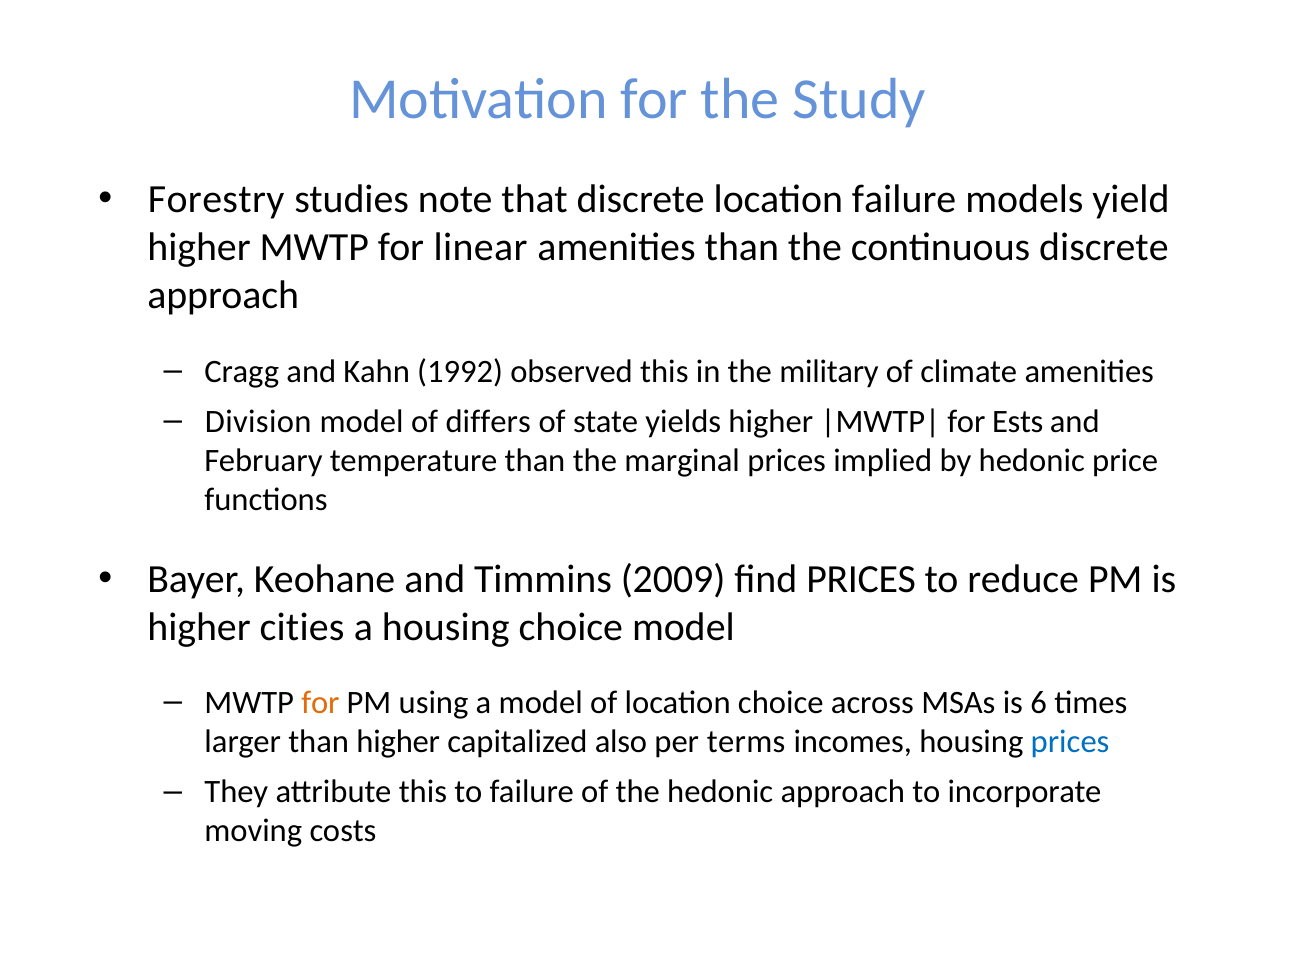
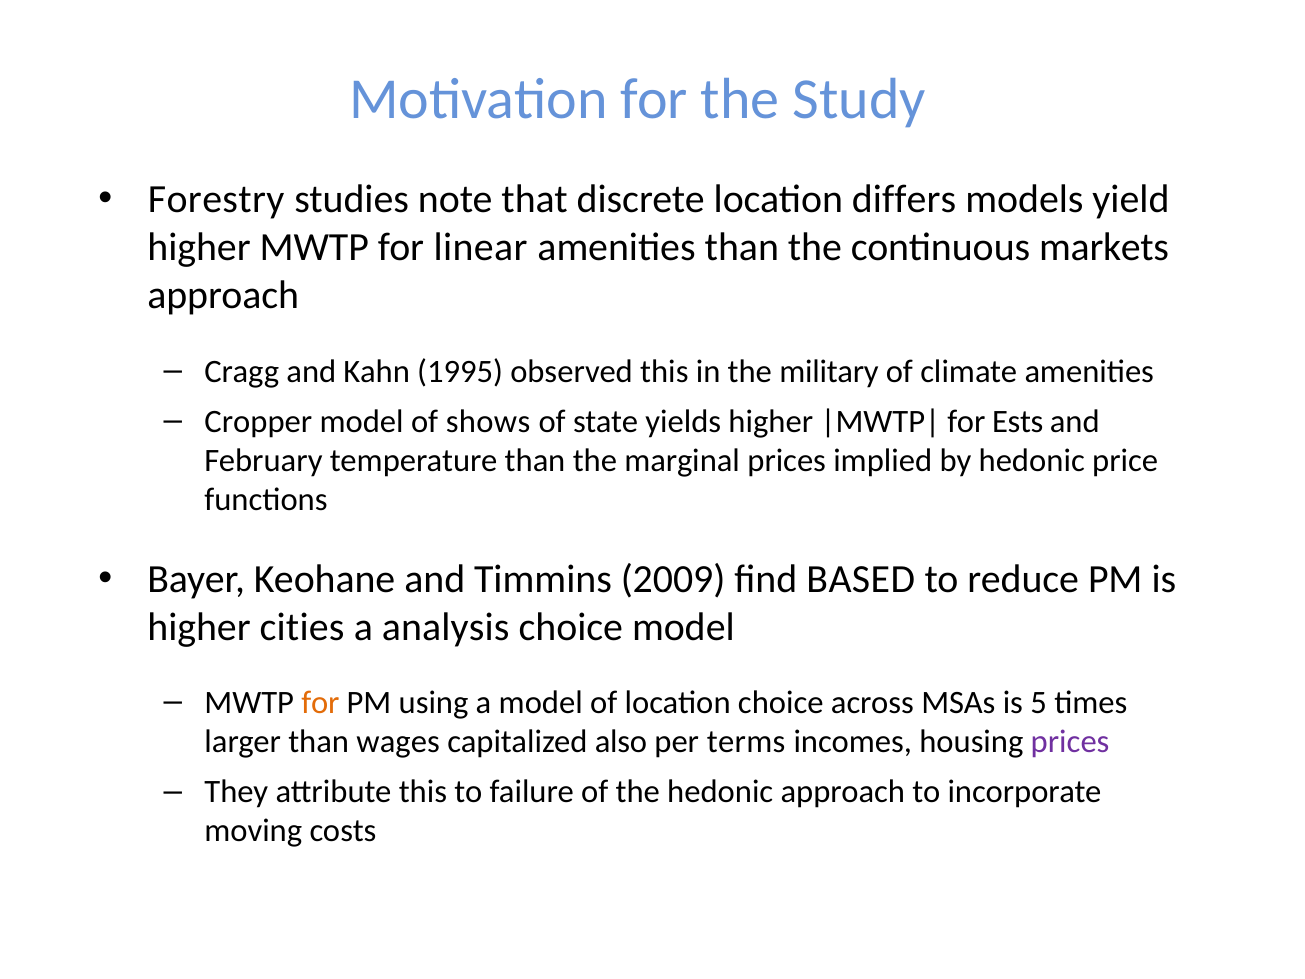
location failure: failure -> differs (904, 200)
continuous discrete: discrete -> markets (1104, 248)
1992: 1992 -> 1995 (460, 371)
Division: Division -> Cropper (258, 421)
differs: differs -> shows (488, 421)
find PRICES: PRICES -> BASED (861, 579)
a housing: housing -> analysis (446, 627)
6: 6 -> 5 (1039, 703)
than higher: higher -> wages (398, 742)
prices colour: blue -> purple (1070, 742)
